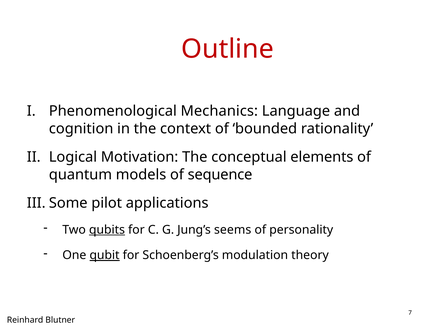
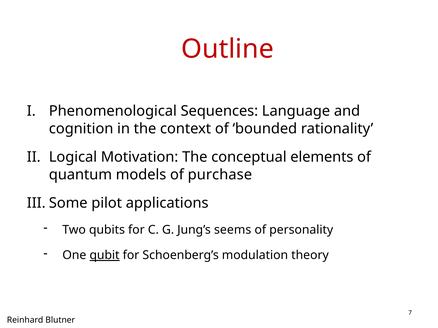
Mechanics: Mechanics -> Sequences (219, 111)
sequence: sequence -> purchase (220, 175)
qubits underline: present -> none (107, 230)
